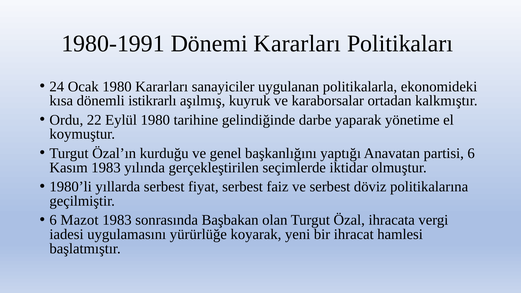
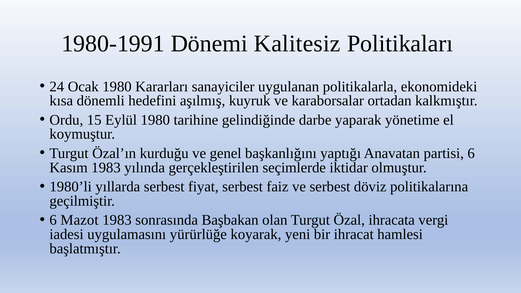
Dönemi Kararları: Kararları -> Kalitesiz (297, 44)
istikrarlı: istikrarlı -> hedefini (152, 101)
22: 22 -> 15 (94, 120)
